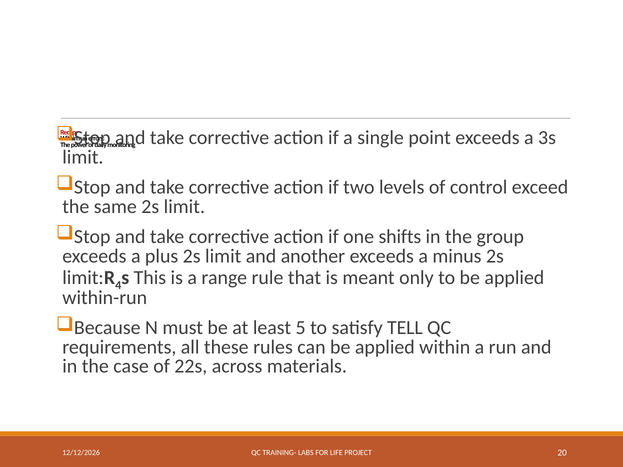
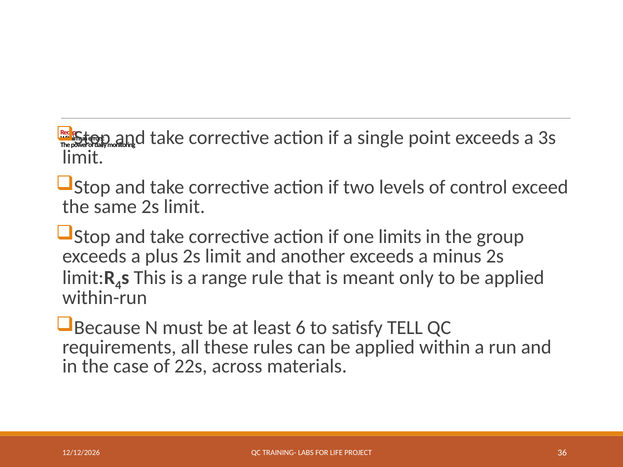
shifts: shifts -> limits (400, 237)
5: 5 -> 6 (301, 328)
20: 20 -> 36 (562, 453)
